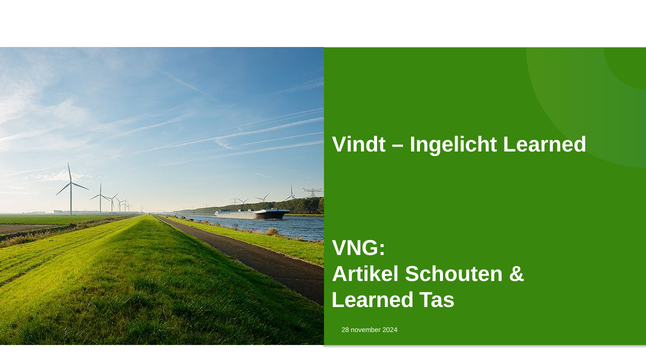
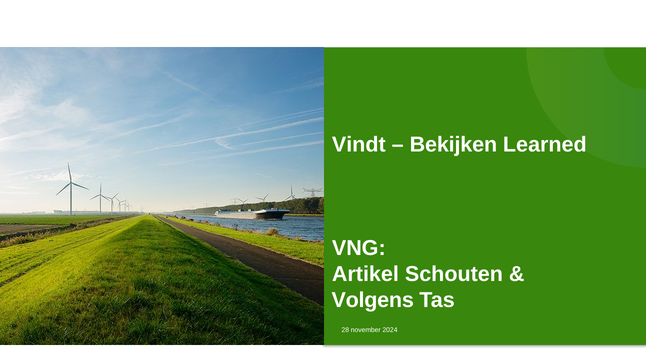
Ingelicht: Ingelicht -> Bekijken (453, 144)
Learned: Learned -> Volgens (373, 299)
